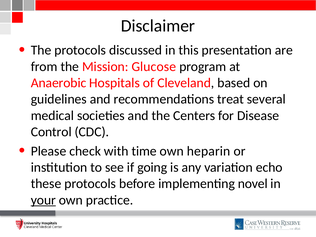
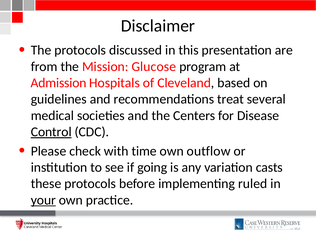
Anaerobic: Anaerobic -> Admission (59, 83)
Control underline: none -> present (51, 132)
heparin: heparin -> outflow (209, 151)
echo: echo -> casts (269, 167)
novel: novel -> ruled (253, 184)
